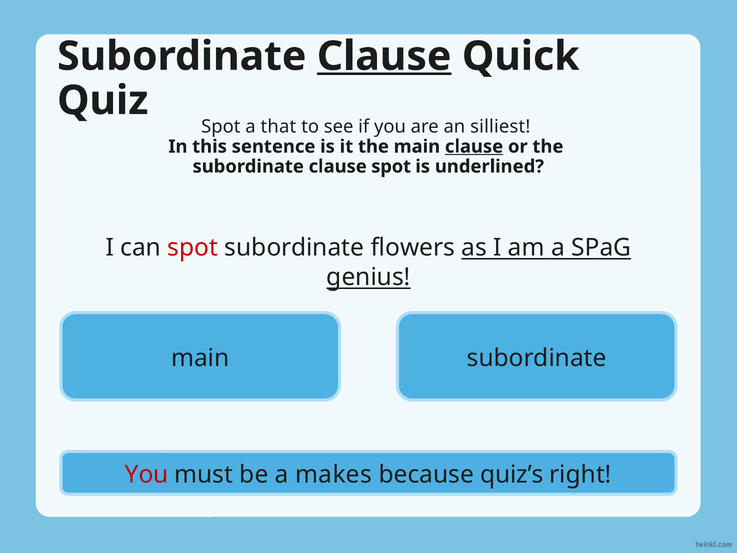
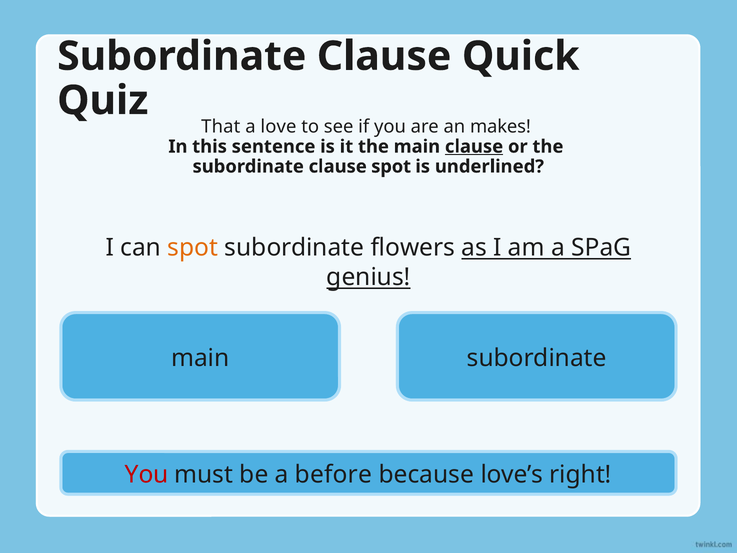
Clause underline: present -> none (384, 56)
Quiz Spot: Spot -> That (221, 127)
that: that -> love (278, 127)
silliest: silliest -> makes (500, 127)
spot colour: red -> orange (193, 248)
makes: makes -> before (334, 474)
quiz’s: quiz’s -> love’s (512, 474)
